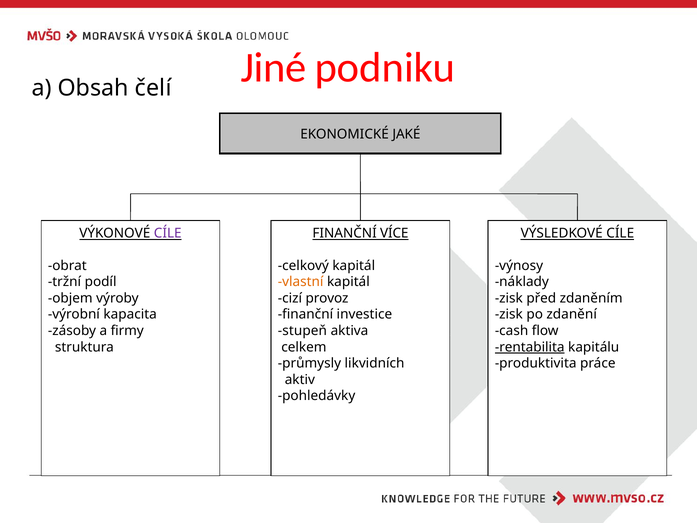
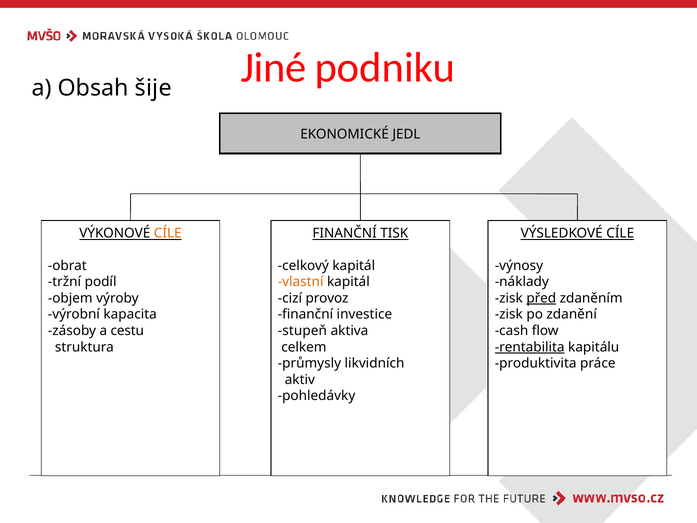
čelí: čelí -> šije (153, 88)
JAKÉ: JAKÉ -> JEDL (406, 134)
CÍLE colour: purple -> orange (168, 233)
VÍCE: VÍCE -> TISK (394, 233)
před underline: none -> present (541, 298)
firmy: firmy -> cestu (127, 331)
